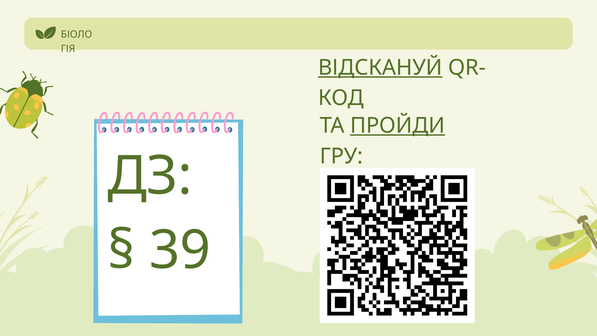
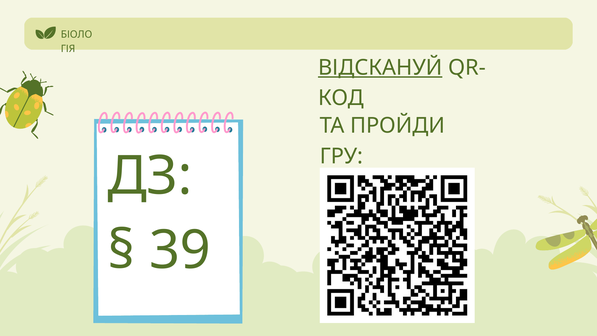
ПРОЙДИ underline: present -> none (398, 126)
